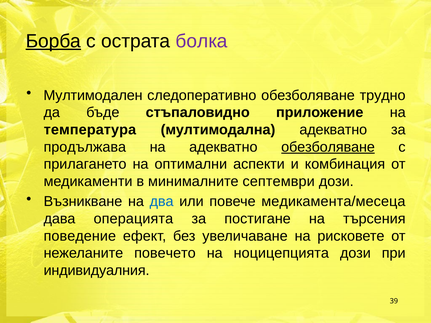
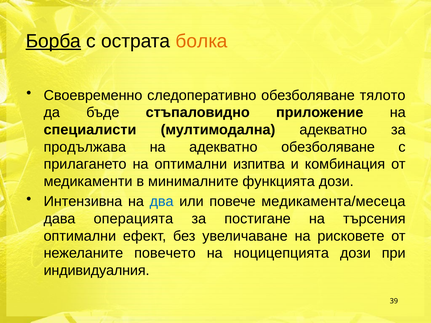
болка colour: purple -> orange (201, 41)
Мултимодален: Мултимодален -> Своевременно (93, 95)
трудно: трудно -> тялото (383, 95)
температура: температура -> специалисти (90, 130)
обезболяване underline: present -> none (328, 147)
аспекти: аспекти -> изпитва (259, 164)
септември: септември -> функцията (279, 182)
Възникване: Възникване -> Интензивна (83, 202)
поведение: поведение -> оптимални (80, 236)
